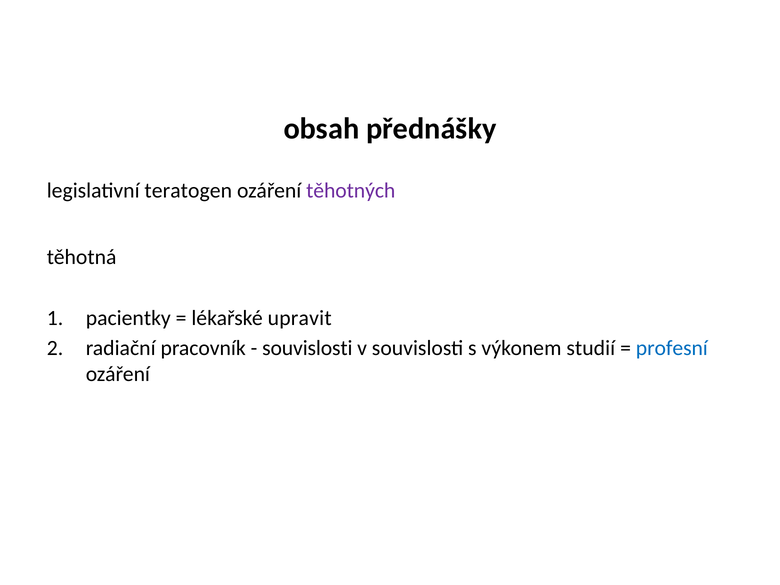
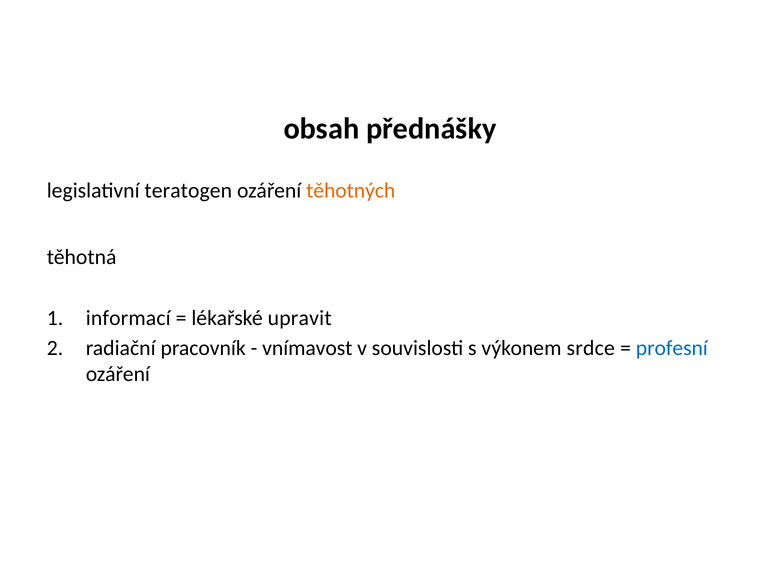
těhotných colour: purple -> orange (351, 190)
pacientky: pacientky -> informací (128, 318)
souvislosti: souvislosti -> vnímavost (307, 348)
studií: studií -> srdce (591, 348)
